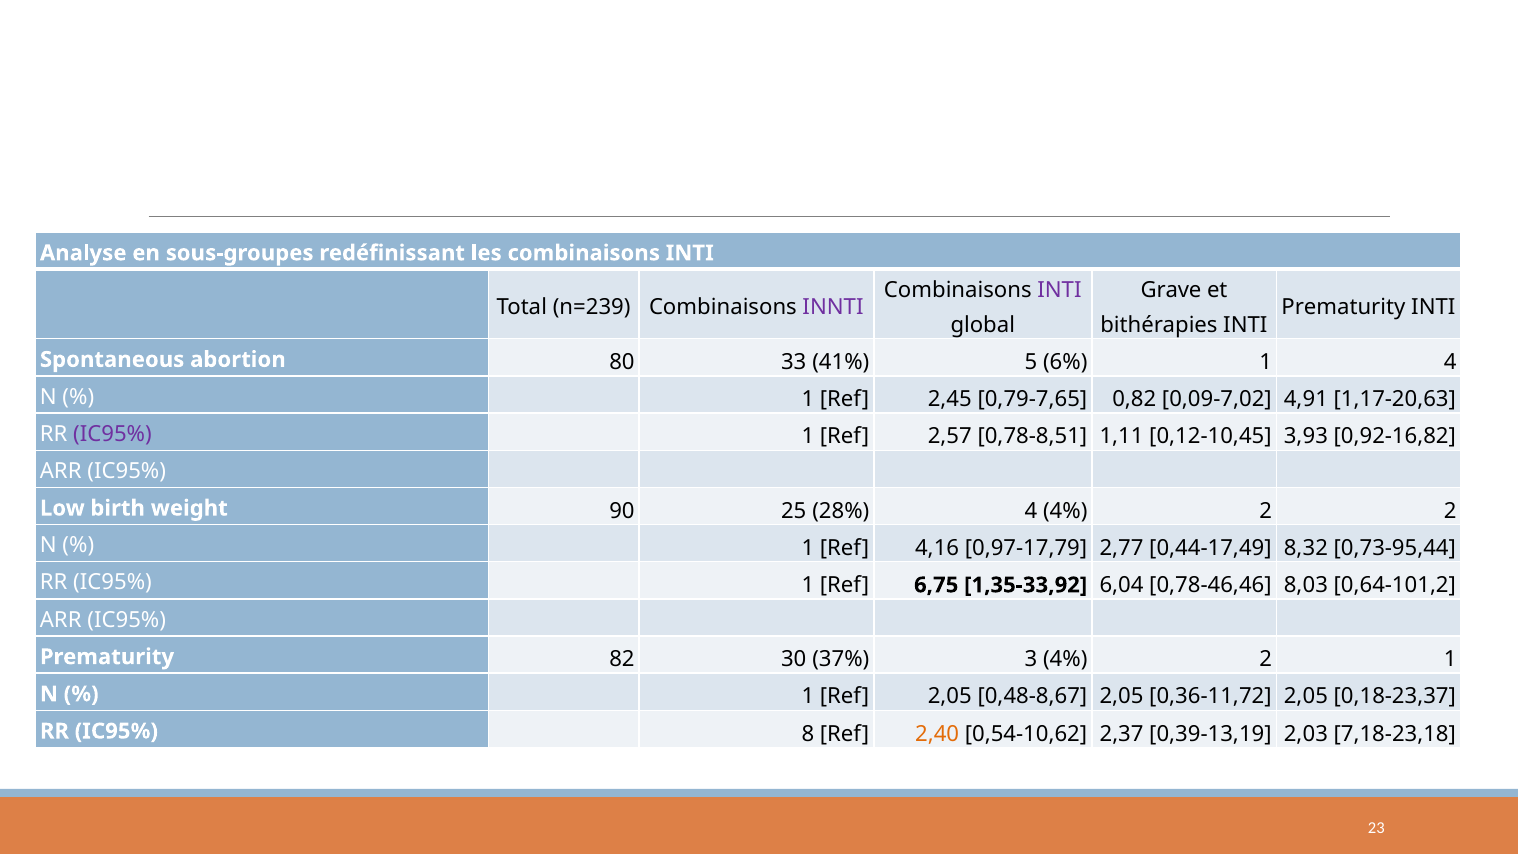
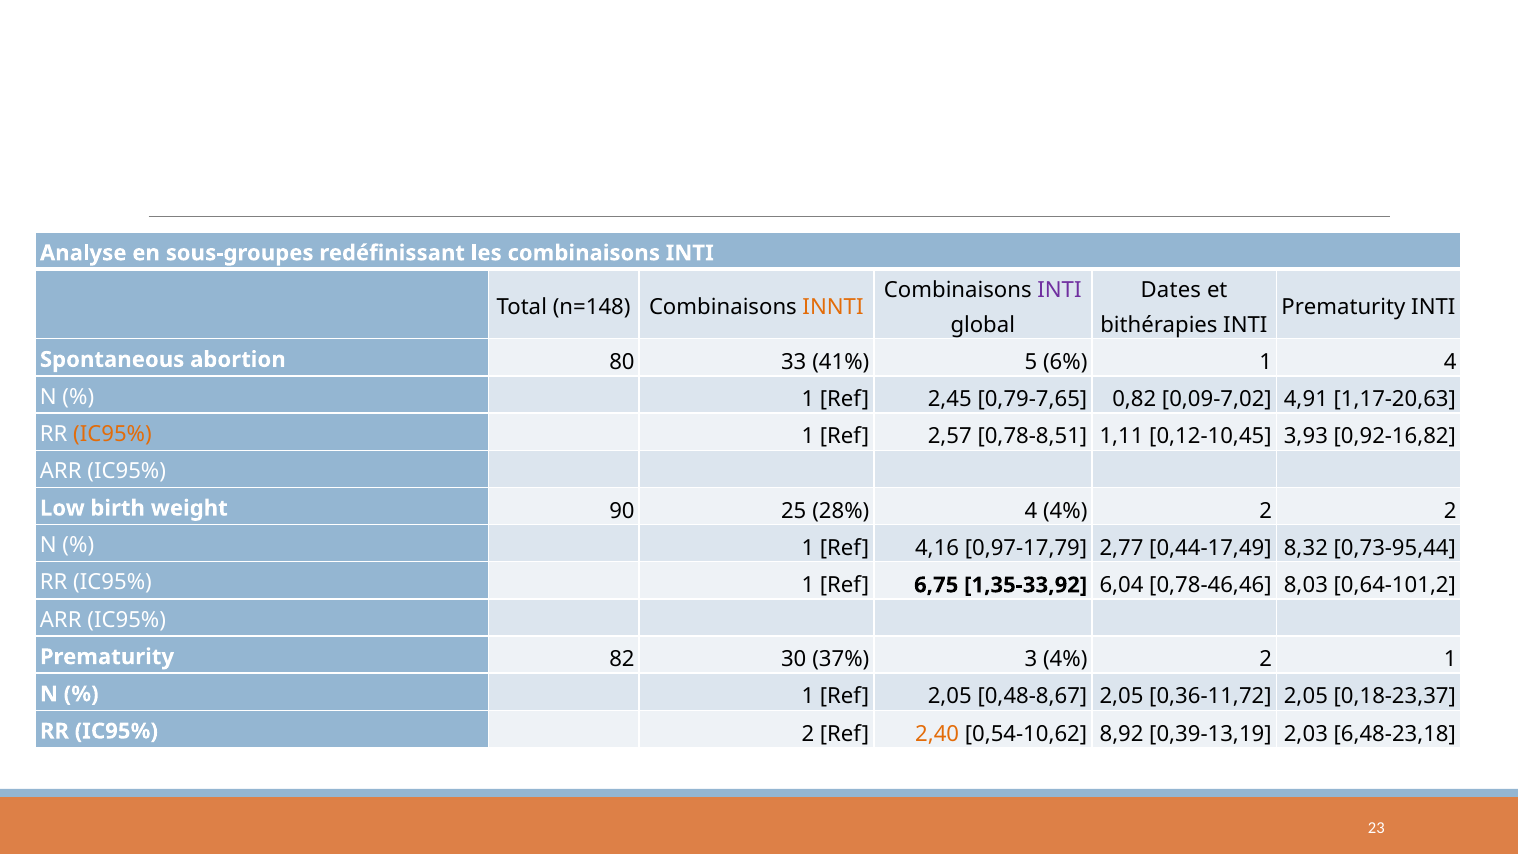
Grave: Grave -> Dates (1171, 290)
n=239: n=239 -> n=148 (592, 308)
INNTI colour: purple -> orange (833, 308)
IC95% colour: purple -> orange (112, 434)
IC95% 8: 8 -> 2 (808, 734)
2,37: 2,37 -> 8,92 (1122, 734)
7,18-23,18: 7,18-23,18 -> 6,48-23,18 (1395, 734)
